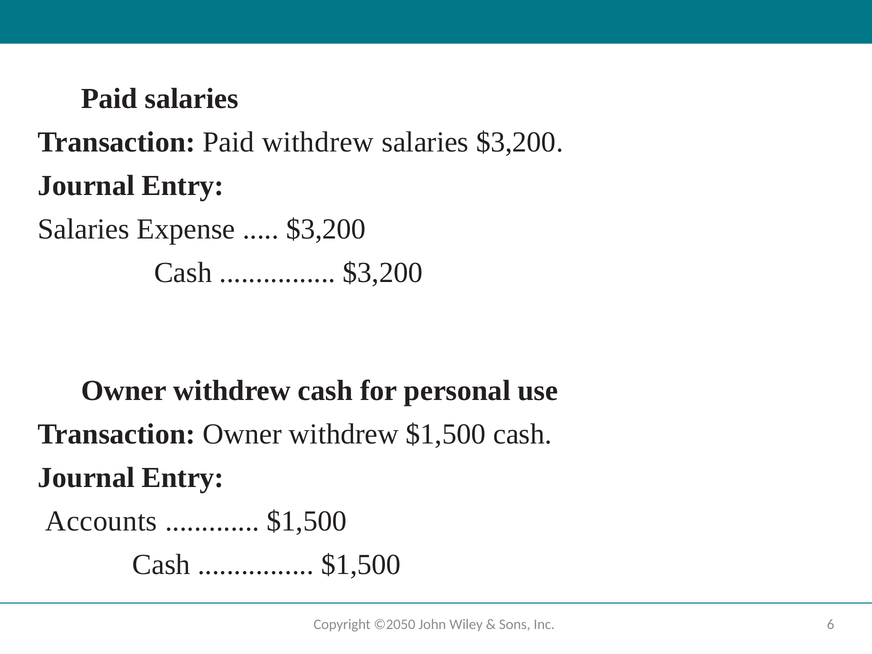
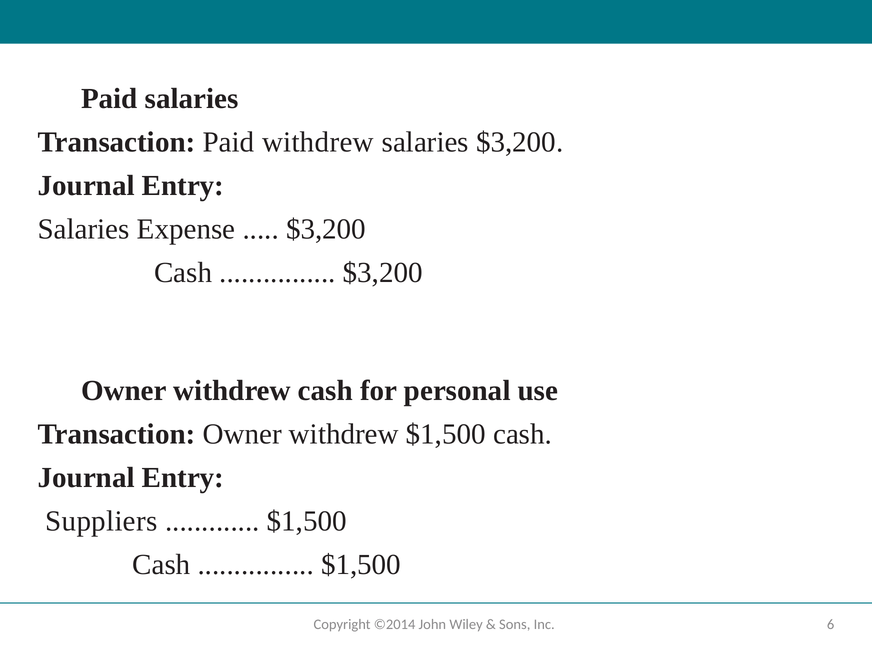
Accounts: Accounts -> Suppliers (101, 521)
©2050: ©2050 -> ©2014 (395, 624)
